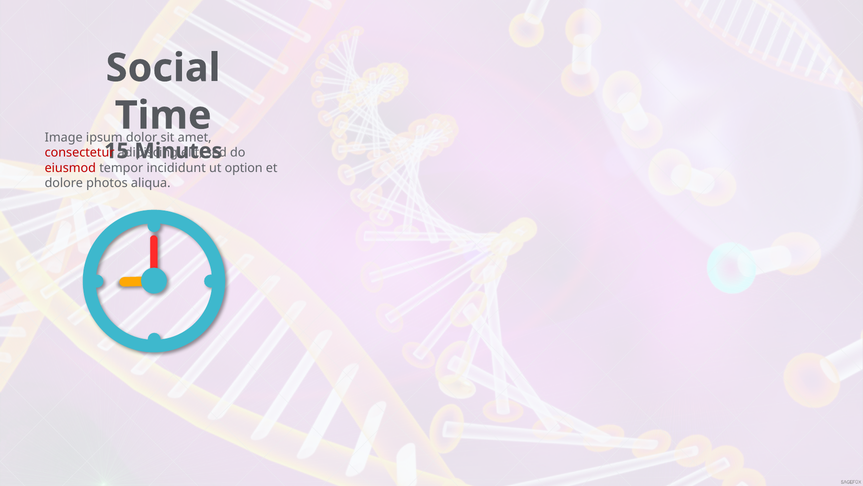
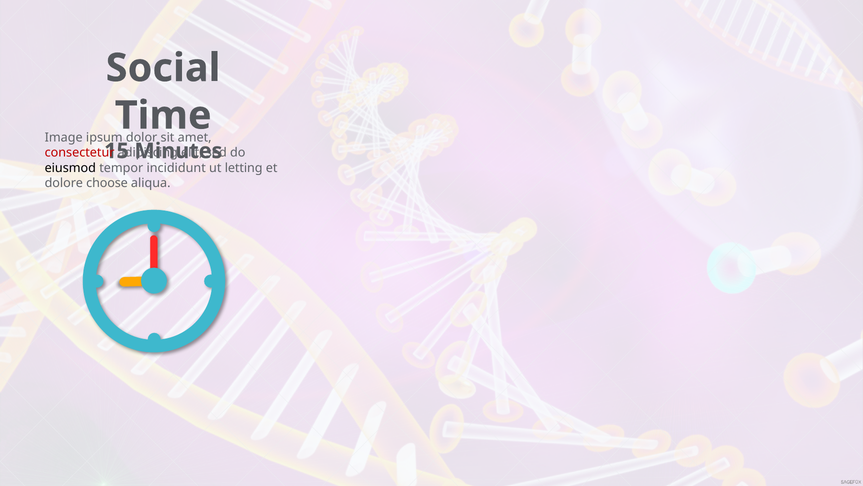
eiusmod colour: red -> black (70, 168)
option: option -> letting (244, 168)
photos: photos -> choose (107, 183)
